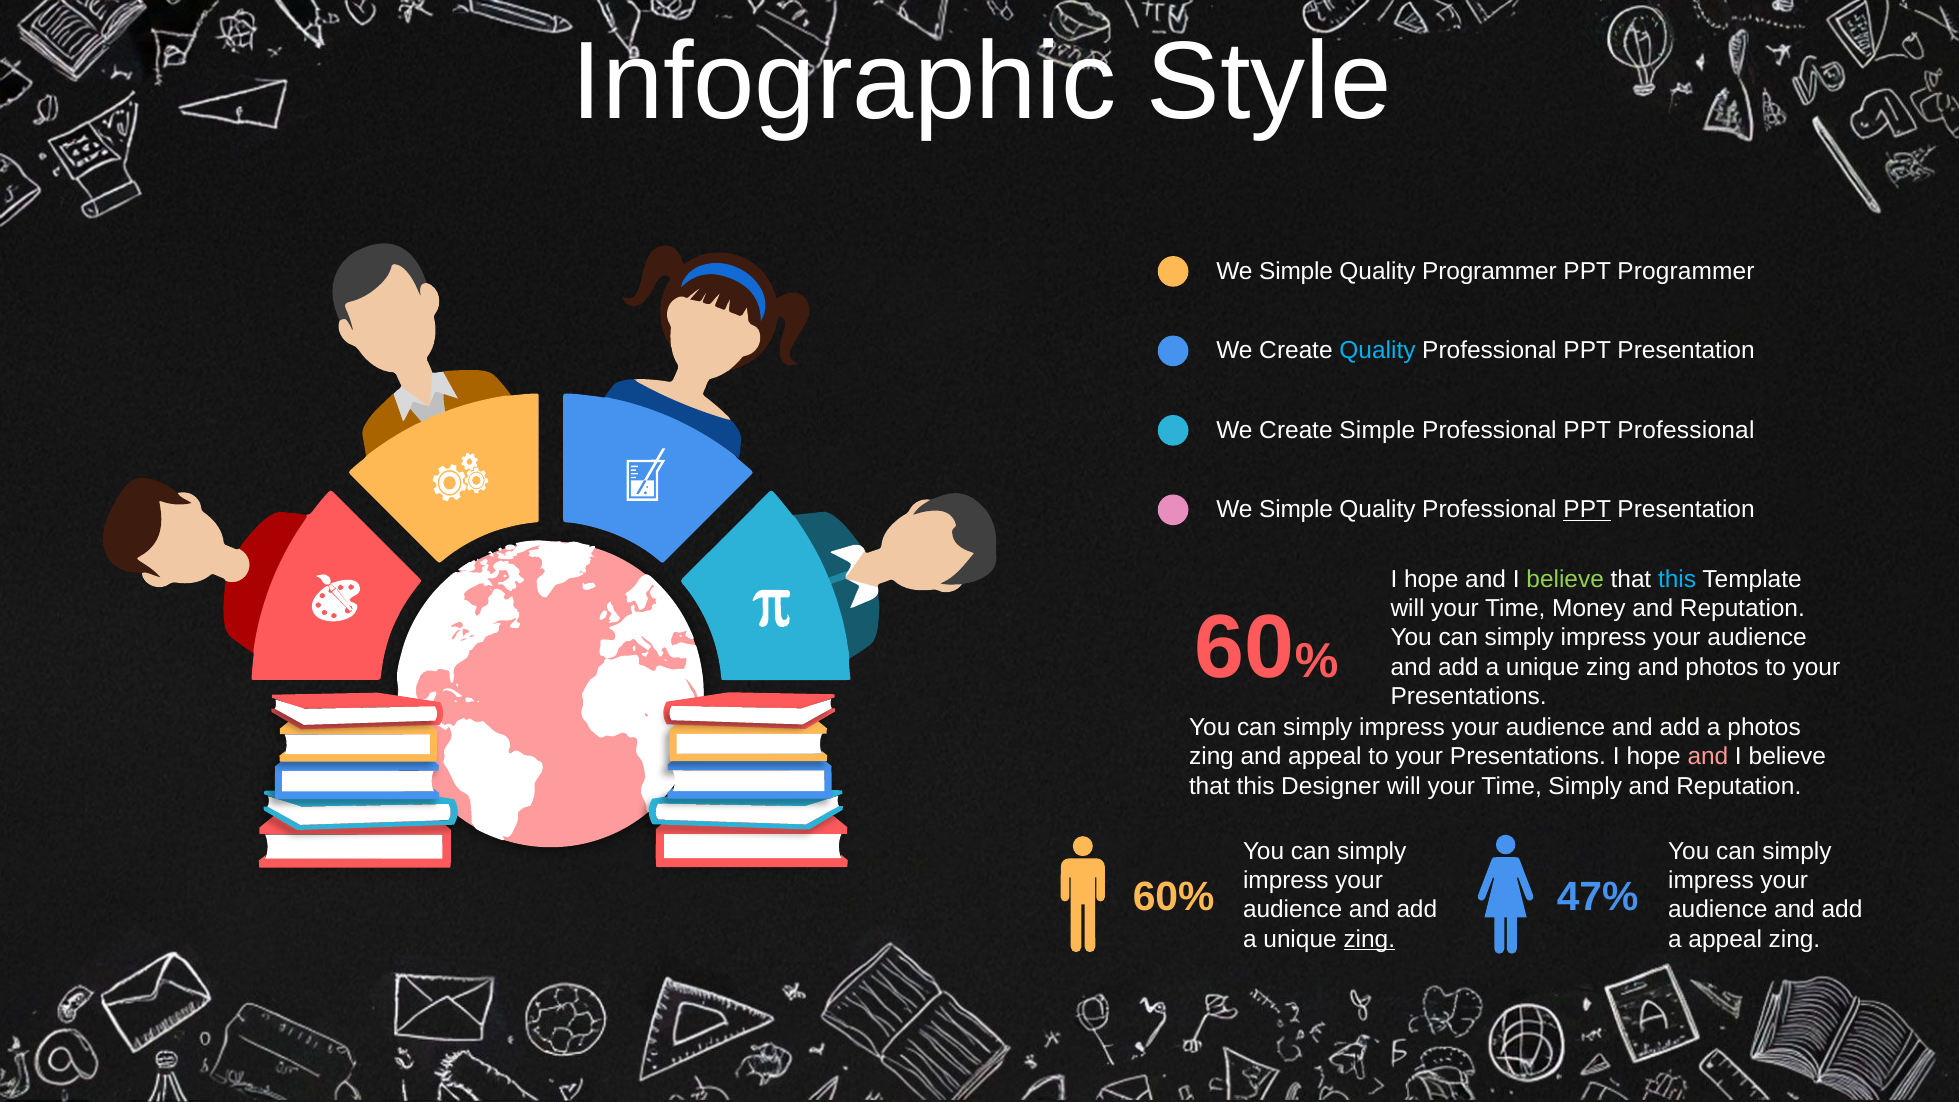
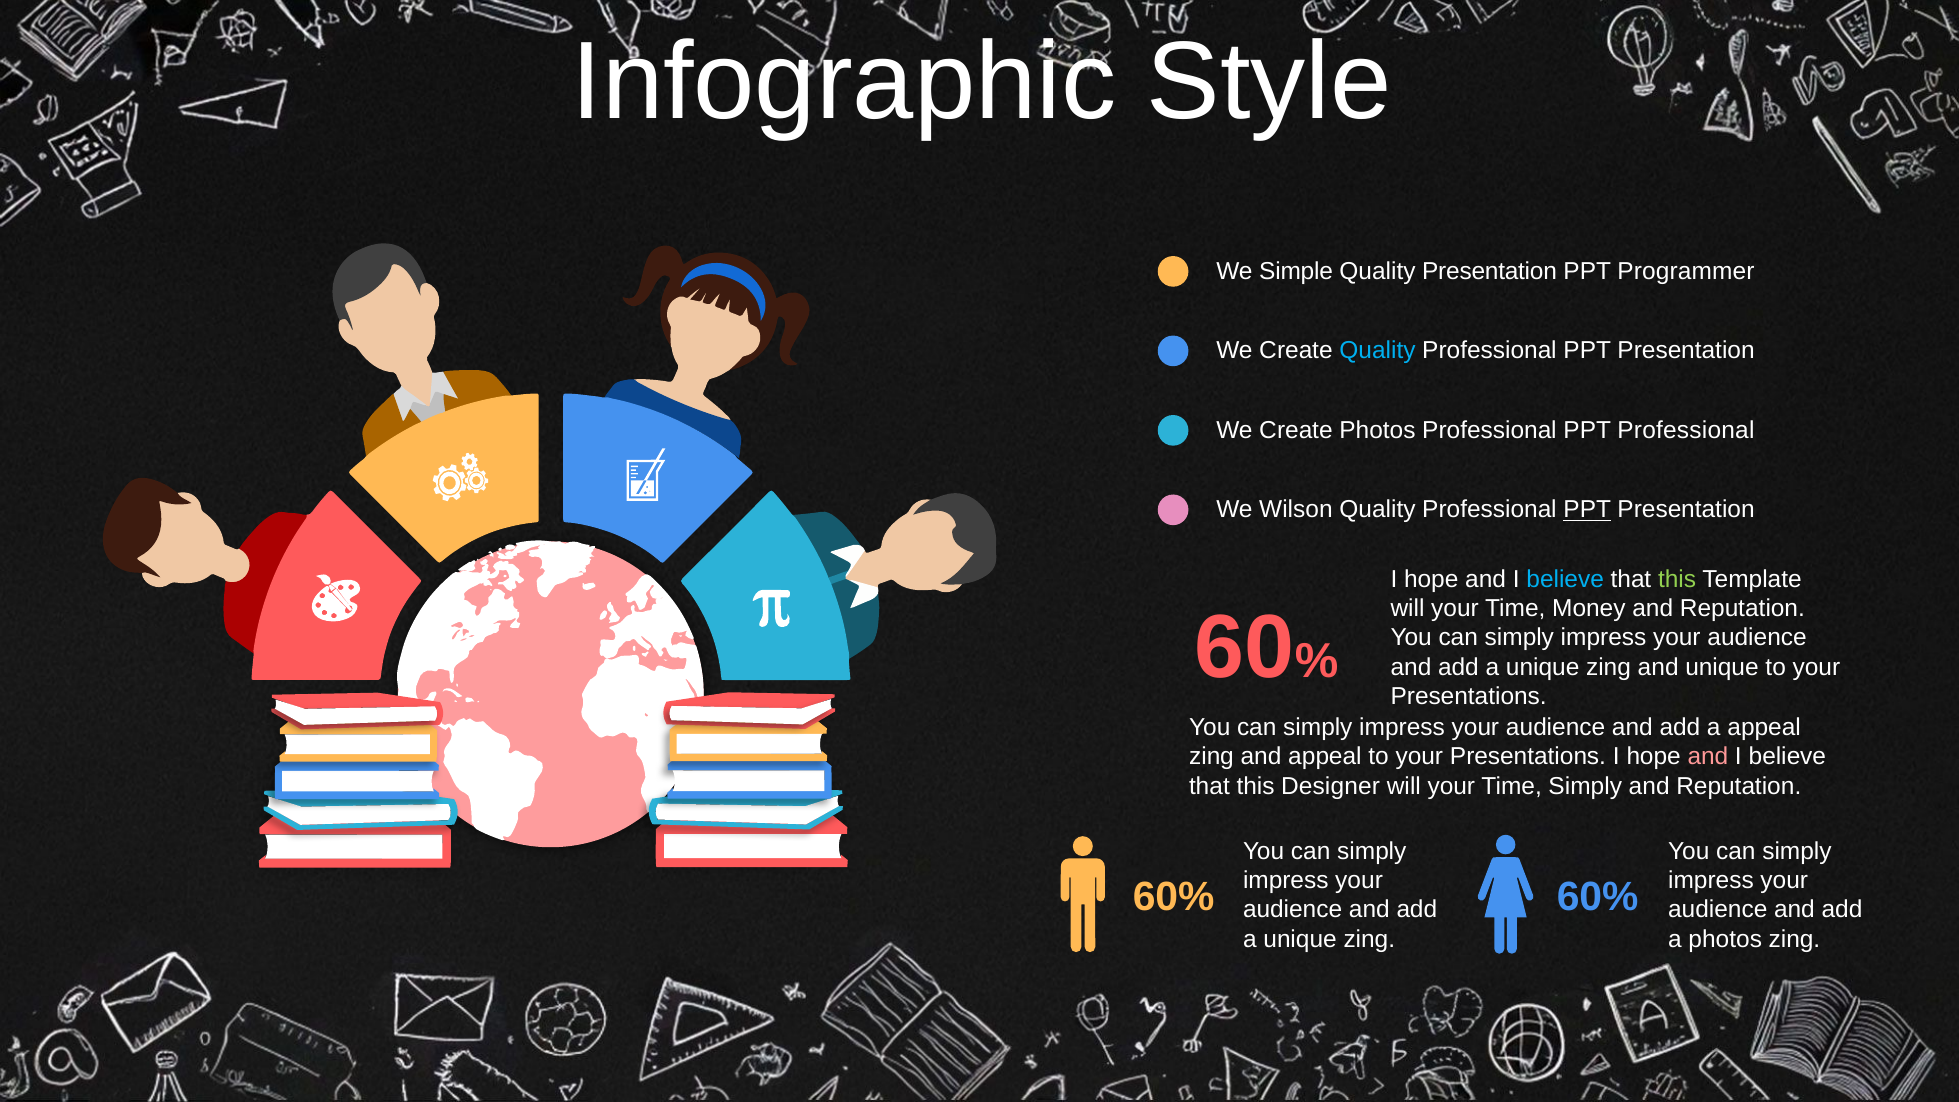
Quality Programmer: Programmer -> Presentation (1490, 271)
Create Simple: Simple -> Photos (1377, 430)
Simple: Simple -> Wilson (1296, 510)
believe colour: light green -> light blue (1565, 579)
this colour: light blue -> light green (1677, 579)
and photos: photos -> unique (1722, 667)
a photos: photos -> appeal (1764, 727)
60% 47%: 47% -> 60% (1598, 897)
zing underline: present -> none (1369, 939)
a appeal: appeal -> photos (1725, 939)
